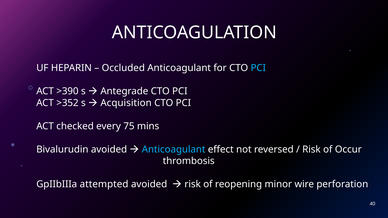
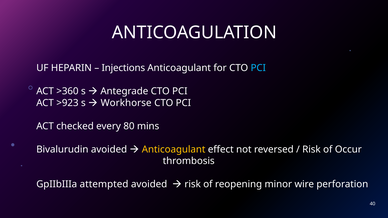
Occluded: Occluded -> Injections (123, 68)
>390: >390 -> >360 (67, 91)
>352: >352 -> >923 (67, 103)
Acquisition: Acquisition -> Workhorse (126, 103)
75: 75 -> 80 (129, 126)
Anticoagulant colour: light blue -> yellow (174, 150)
